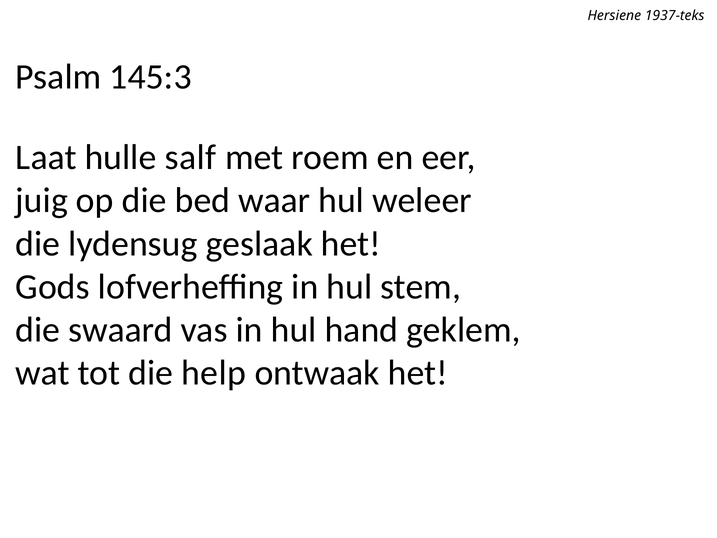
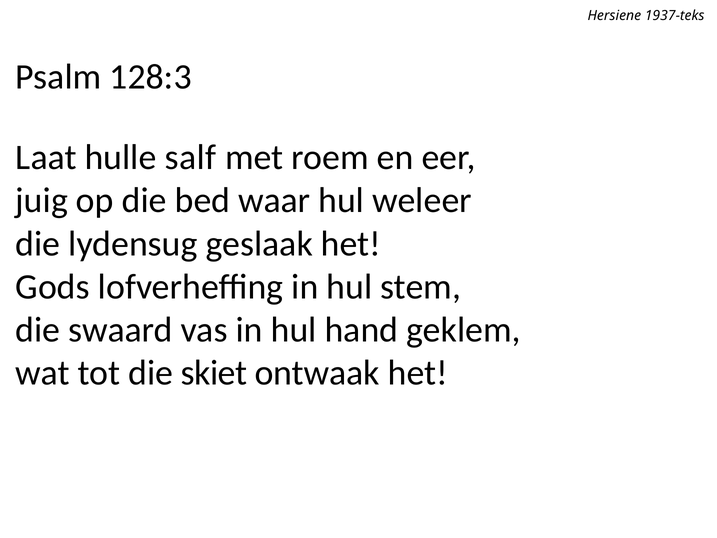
145:3: 145:3 -> 128:3 (151, 77)
help: help -> skiet (214, 373)
